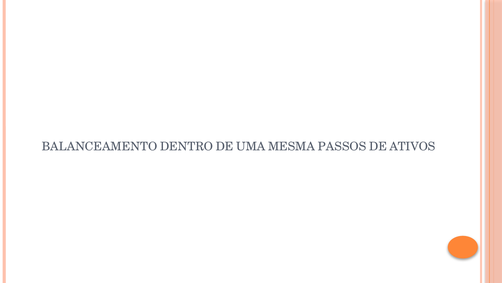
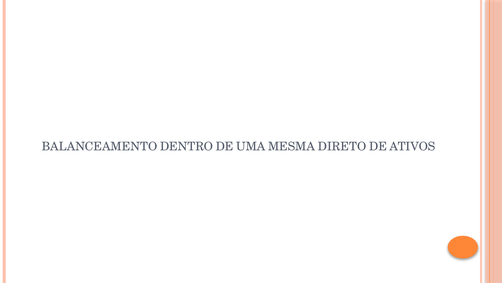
PASSOS: PASSOS -> DIRETO (342, 146)
